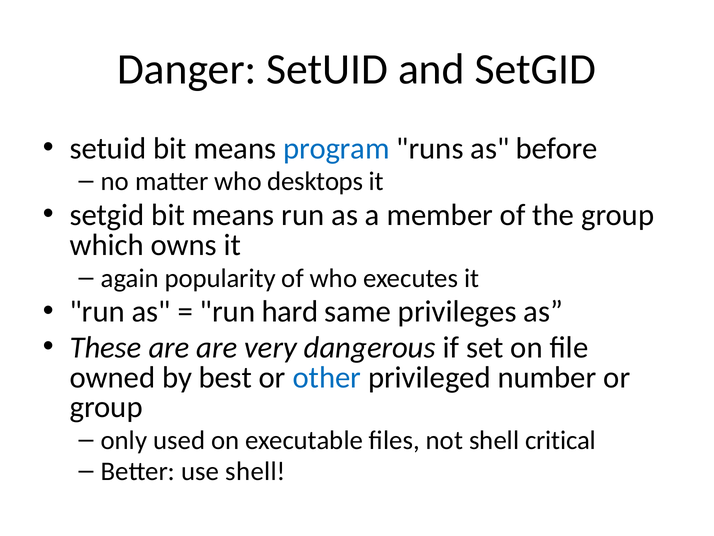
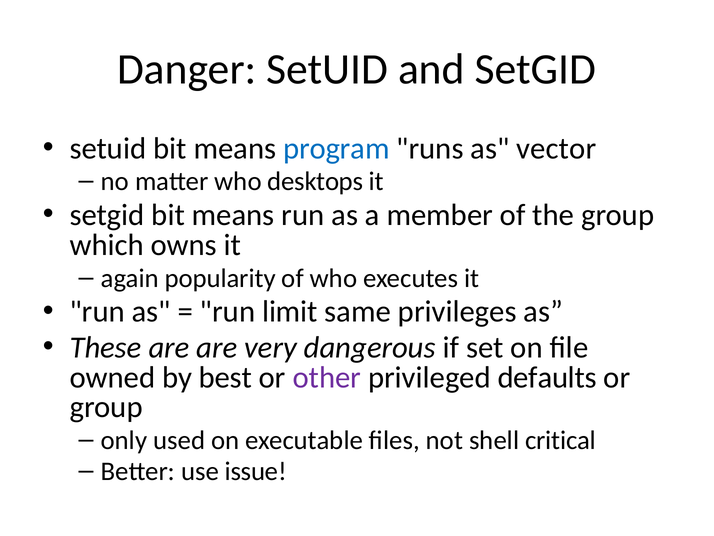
before: before -> vector (556, 148)
hard: hard -> limit (290, 312)
other colour: blue -> purple (327, 377)
number: number -> defaults (547, 377)
use shell: shell -> issue (256, 471)
